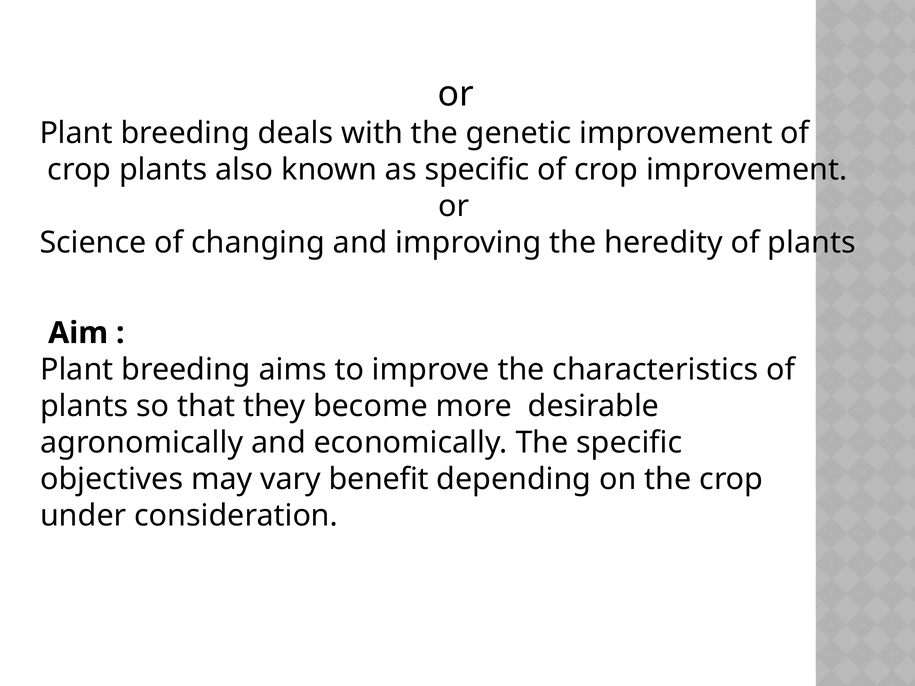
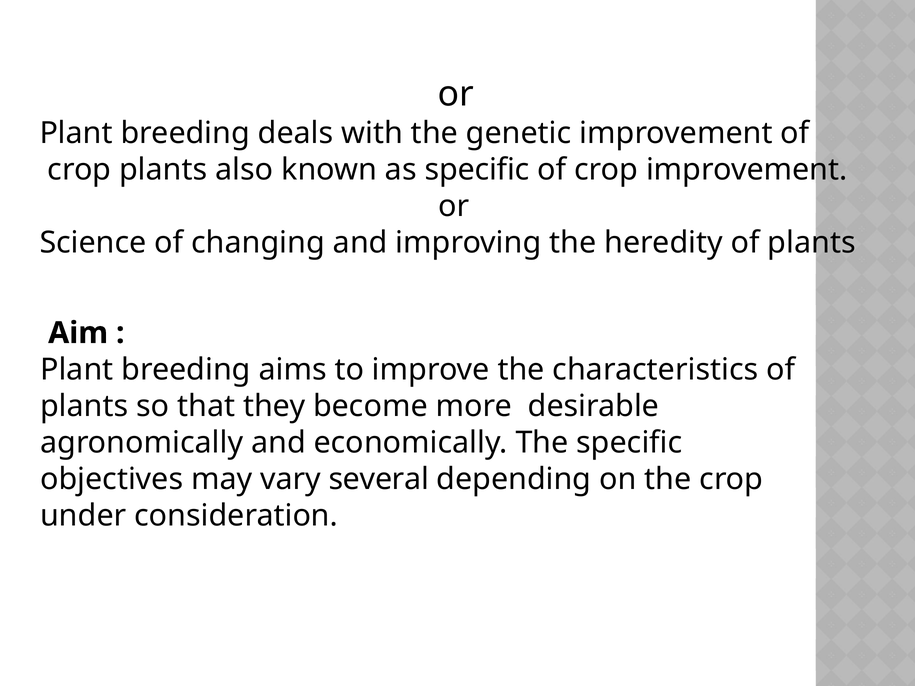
benefit: benefit -> several (379, 479)
